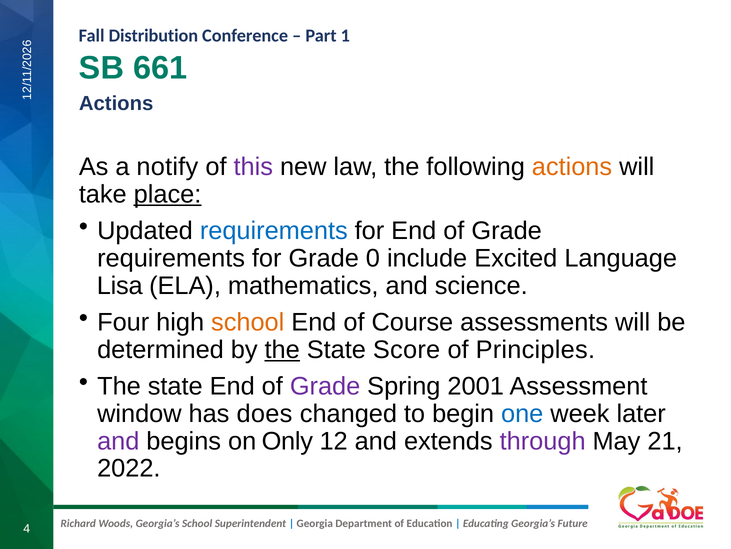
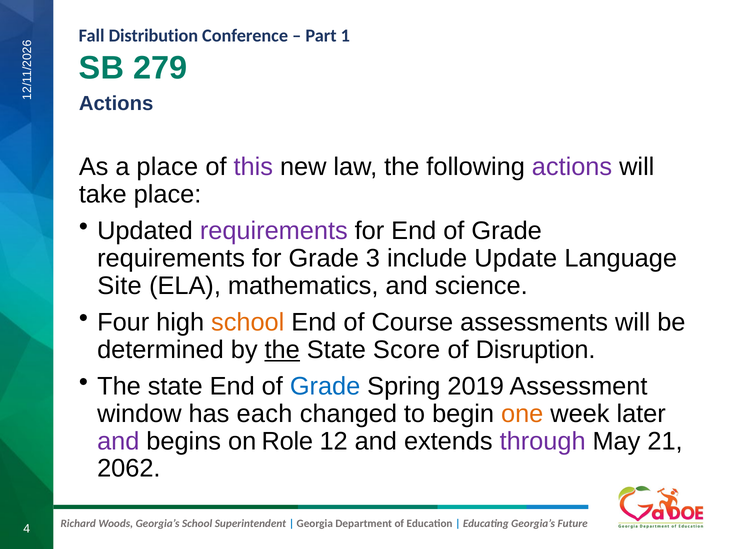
661: 661 -> 279 (160, 68)
a notify: notify -> place (167, 167)
actions colour: orange -> purple (572, 167)
place underline: present -> none (167, 194)
requirements colour: blue -> purple (274, 231)
Grade 0: 0 -> 3 (373, 258)
Excited: Excited -> Update (516, 258)
Lisa: Lisa -> Site (120, 285)
Principles: Principles -> Disruption (536, 349)
Grade colour: purple -> blue (325, 386)
2001: 2001 -> 2019 (476, 386)
does: does -> each (264, 413)
one colour: blue -> orange (522, 413)
Only: Only -> Role (287, 441)
2022: 2022 -> 2062 (129, 468)
